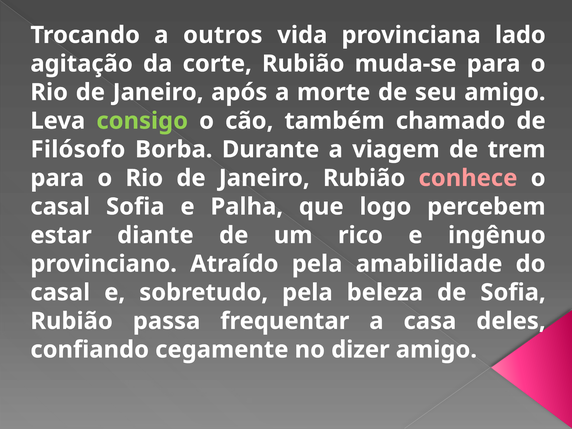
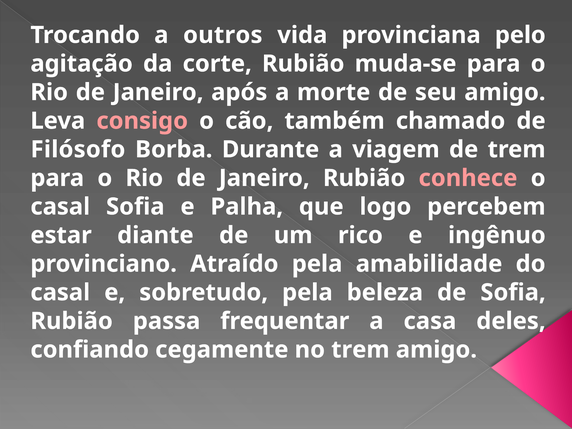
lado: lado -> pelo (520, 35)
consigo colour: light green -> pink (142, 121)
no dizer: dizer -> trem (360, 350)
